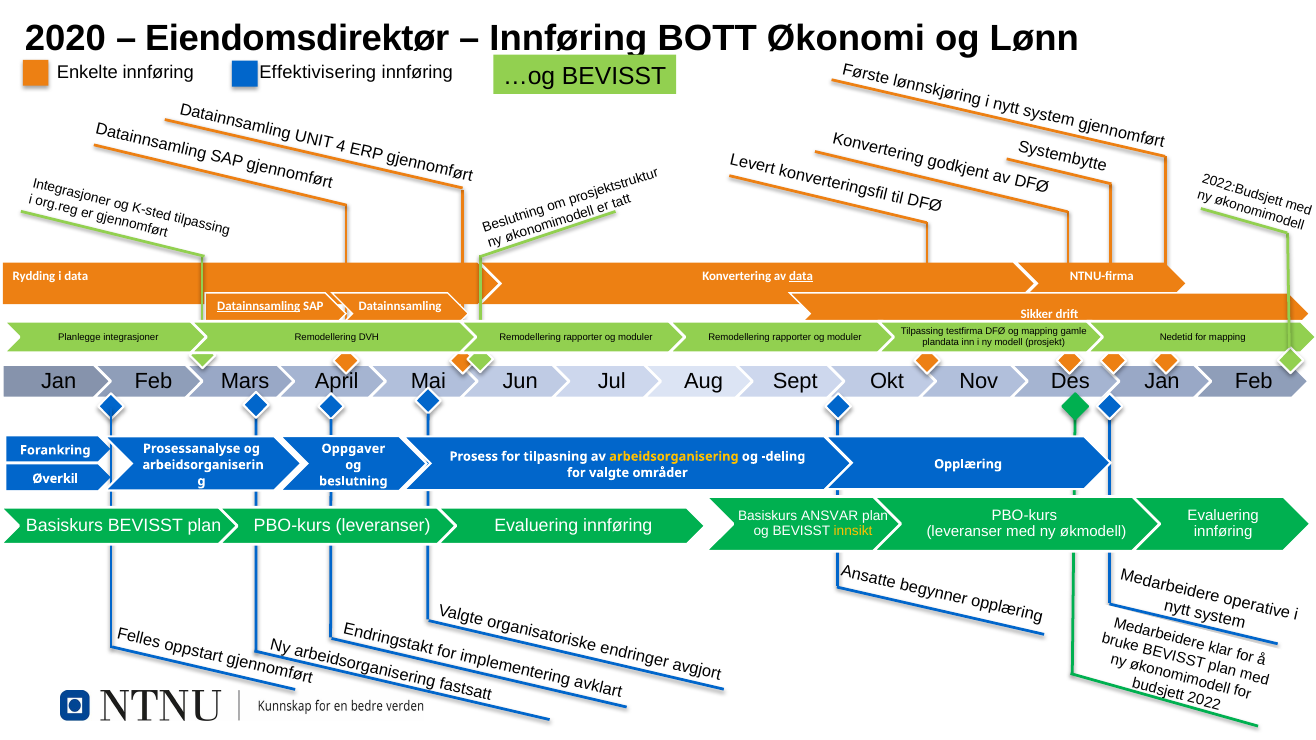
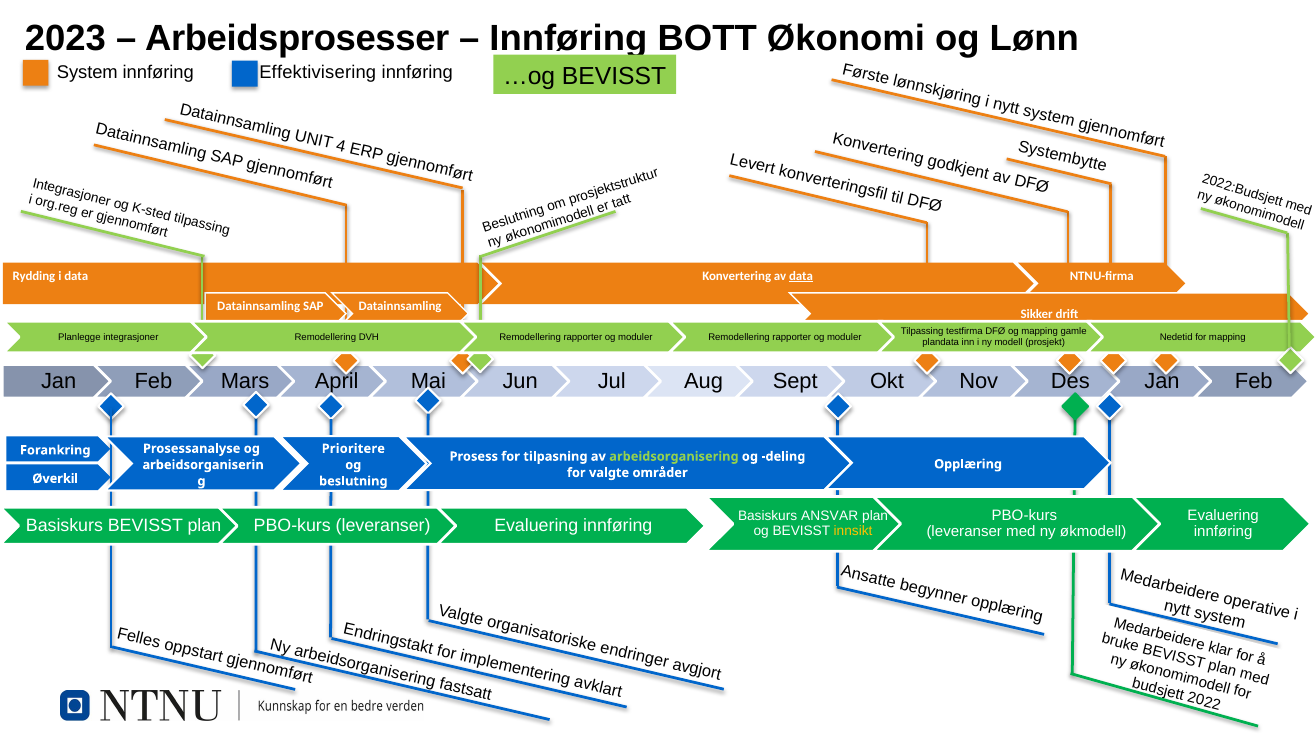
2020: 2020 -> 2023 (65, 38)
Eiendomsdirektør: Eiendomsdirektør -> Arbeidsprosesser (297, 38)
Enkelte: Enkelte -> System (87, 72)
Datainnsamling underline: present -> none (259, 306)
Oppgaver: Oppgaver -> Prioritere (353, 449)
arbeidsorganisering colour: yellow -> light green (674, 457)
